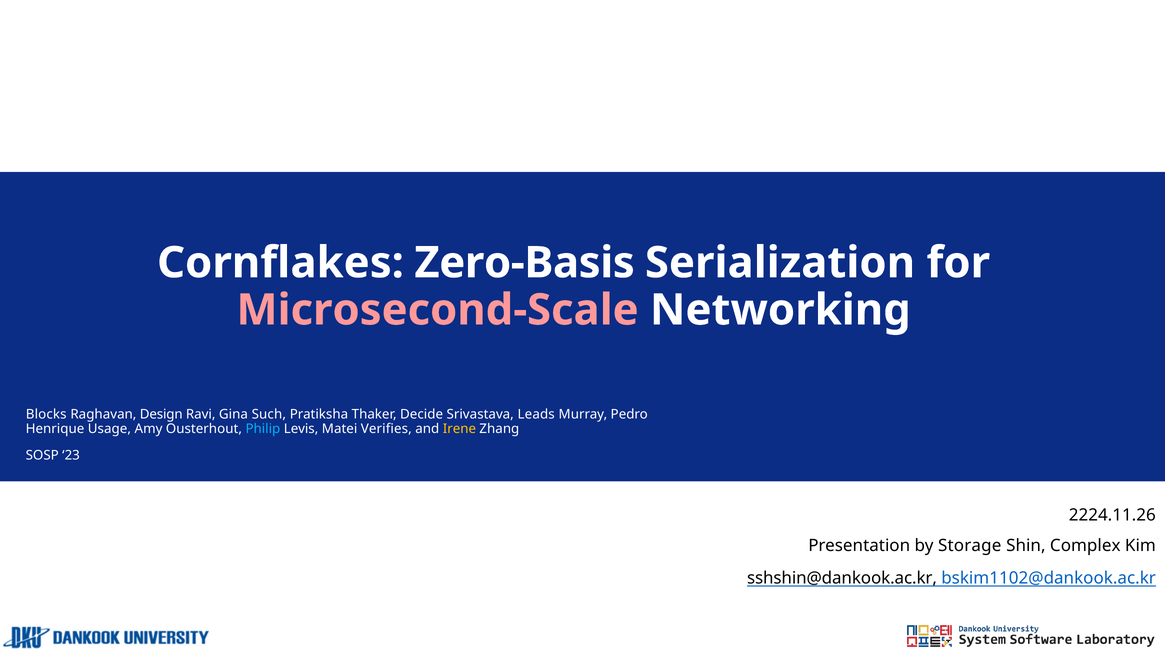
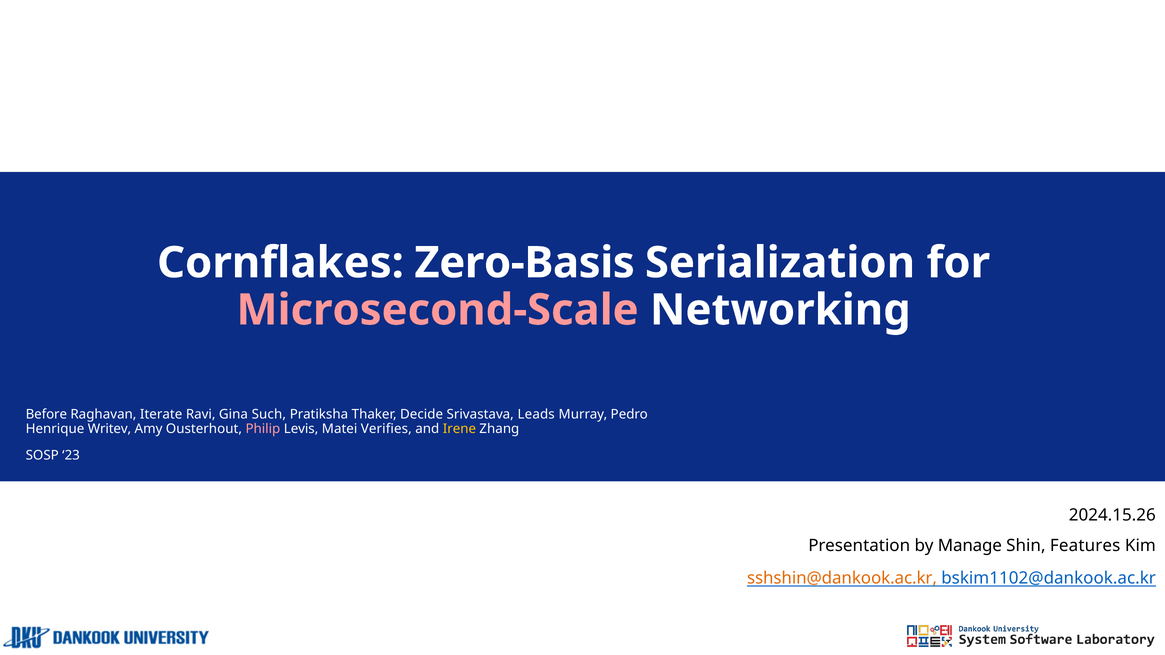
Blocks: Blocks -> Before (46, 415)
Design: Design -> Iterate (161, 415)
Usage: Usage -> Writev (109, 429)
Philip colour: light blue -> pink (263, 429)
2224.11.26: 2224.11.26 -> 2024.15.26 (1112, 515)
Storage: Storage -> Manage (970, 546)
Complex: Complex -> Features (1085, 546)
sshshin@dankook.ac.kr colour: black -> orange (842, 578)
